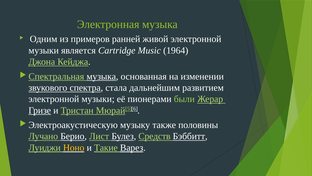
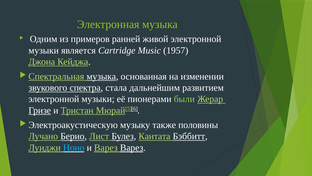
1964: 1964 -> 1957 (176, 50)
Средств: Средств -> Кантата (154, 136)
Ноно colour: yellow -> light blue (74, 147)
и Такие: Такие -> Варез (106, 147)
